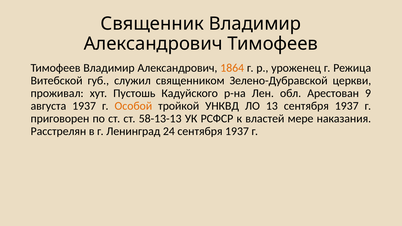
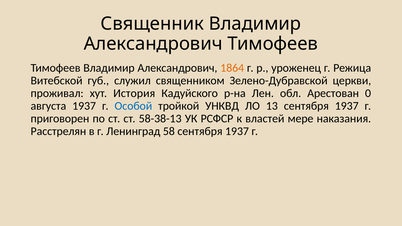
Пустошь: Пустошь -> История (134, 93)
9: 9 -> 0 (368, 93)
Особой colour: orange -> blue (133, 106)
58-13-13: 58-13-13 -> 58-38-13 (160, 119)
24: 24 -> 58 (169, 131)
